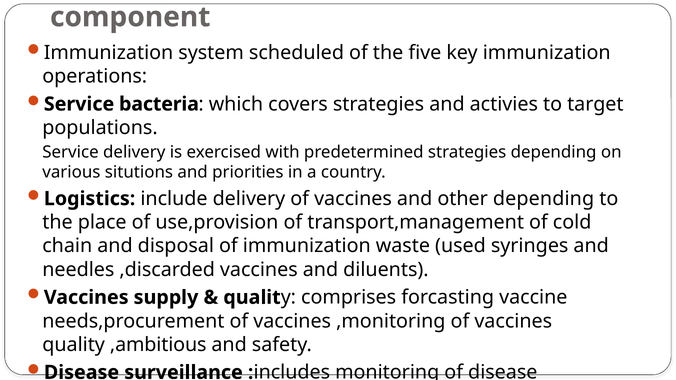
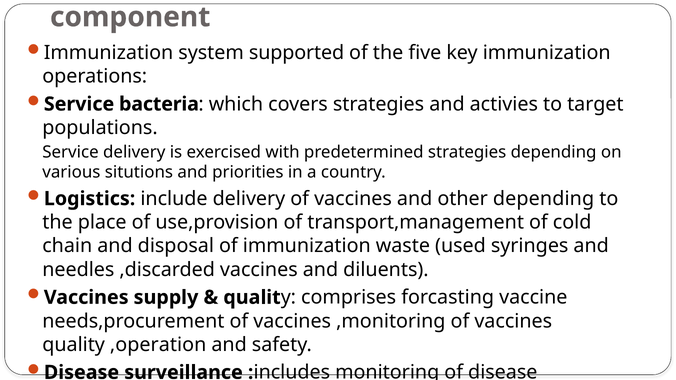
scheduled: scheduled -> supported (297, 53)
,ambitious: ,ambitious -> ,operation (158, 345)
